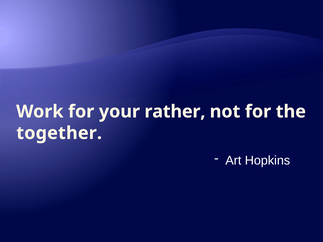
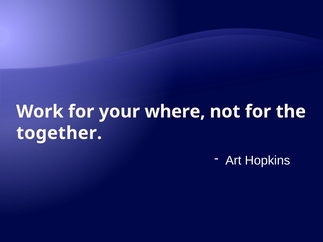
rather: rather -> where (175, 112)
